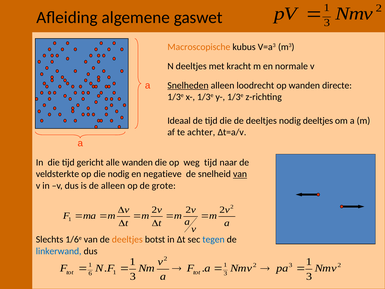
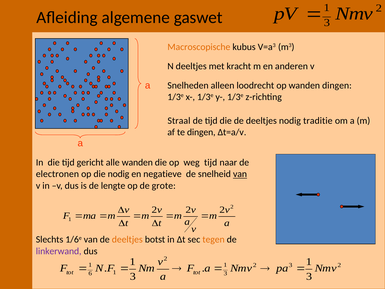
normale: normale -> anderen (291, 66)
Snelheden underline: present -> none (188, 85)
wanden directe: directe -> dingen (337, 85)
Ideaal: Ideaal -> Straal (179, 121)
nodig deeltjes: deeltjes -> traditie (318, 121)
te achter: achter -> dingen (201, 132)
veldsterkte: veldsterkte -> electronen (57, 174)
de alleen: alleen -> lengte (113, 185)
tegen colour: blue -> orange (214, 239)
linkerwand colour: blue -> purple (59, 251)
